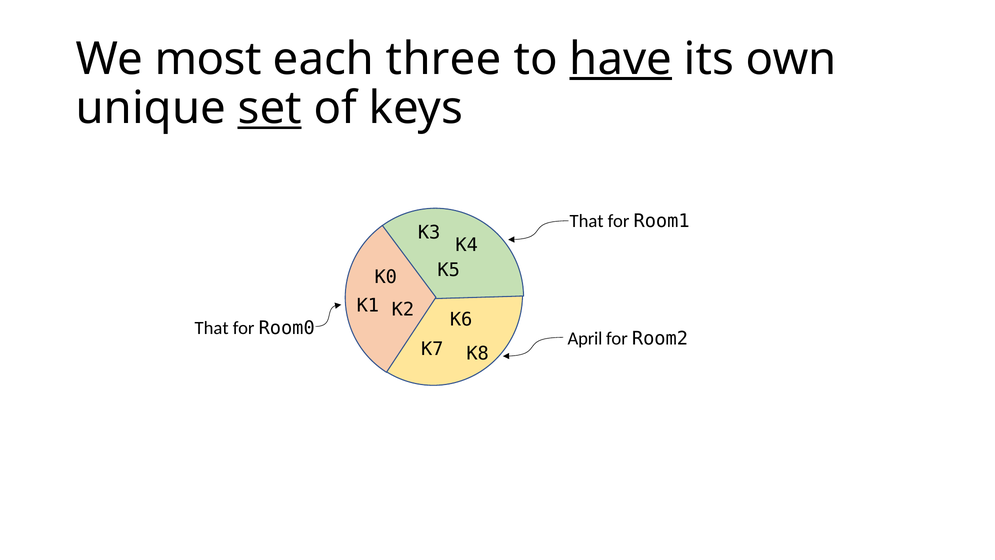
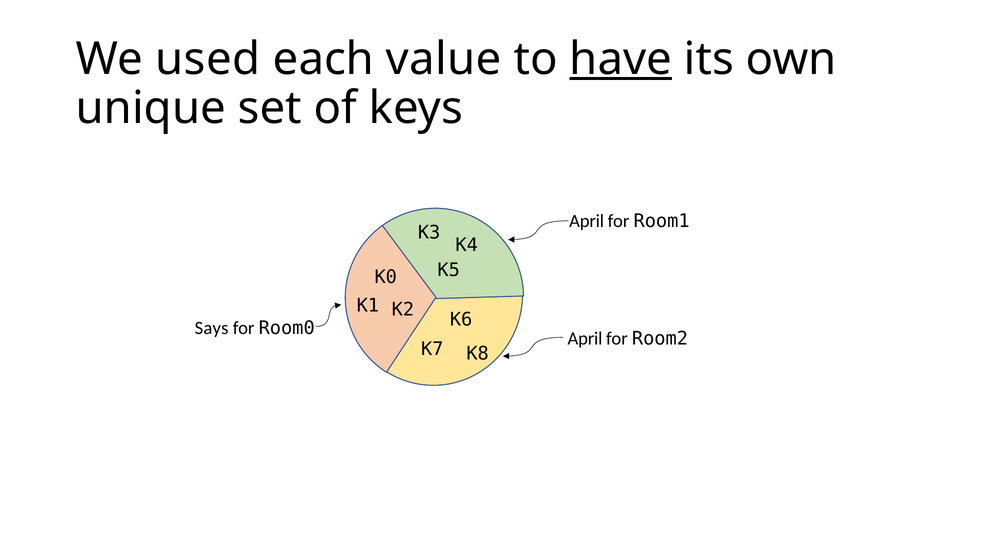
most: most -> used (208, 59)
three: three -> value (444, 59)
set underline: present -> none (270, 108)
That: That -> April (587, 221)
That: That -> Says (212, 328)
